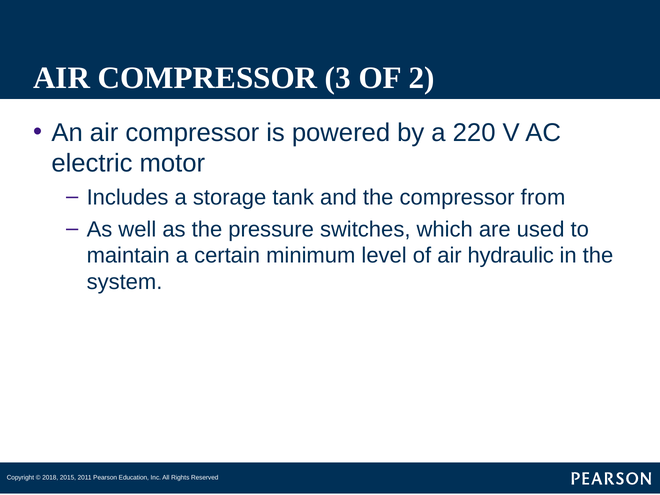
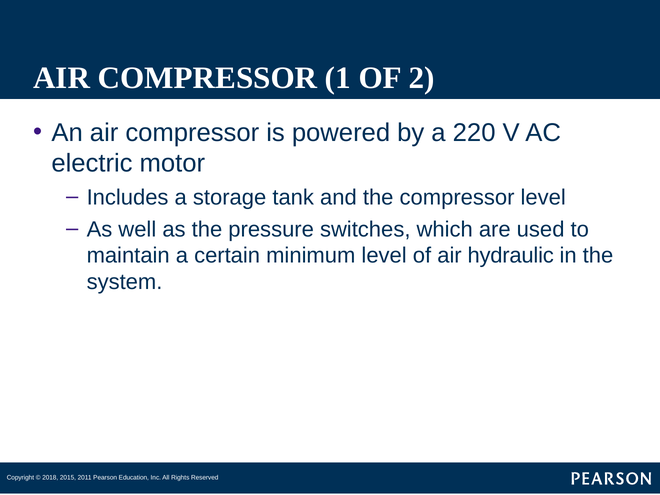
3: 3 -> 1 (338, 78)
compressor from: from -> level (543, 197)
